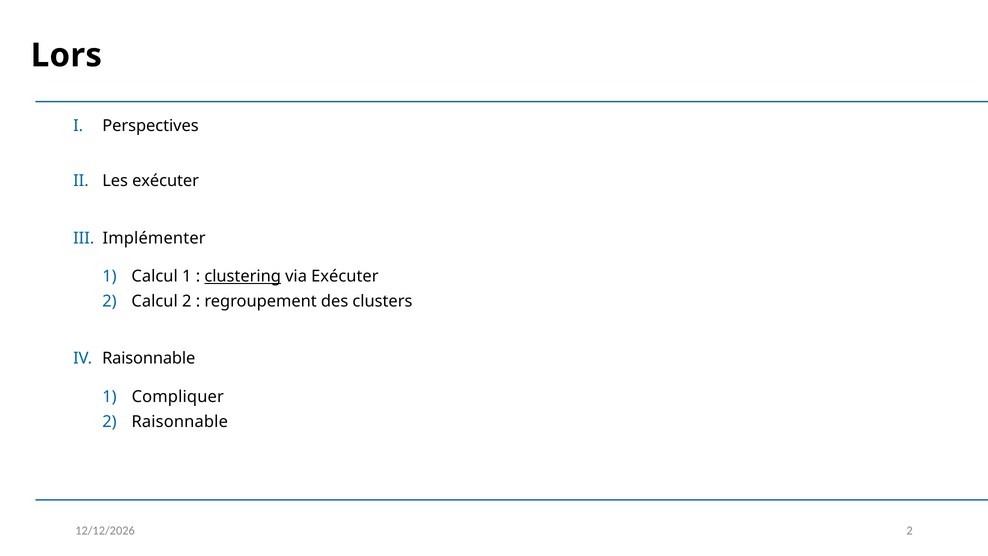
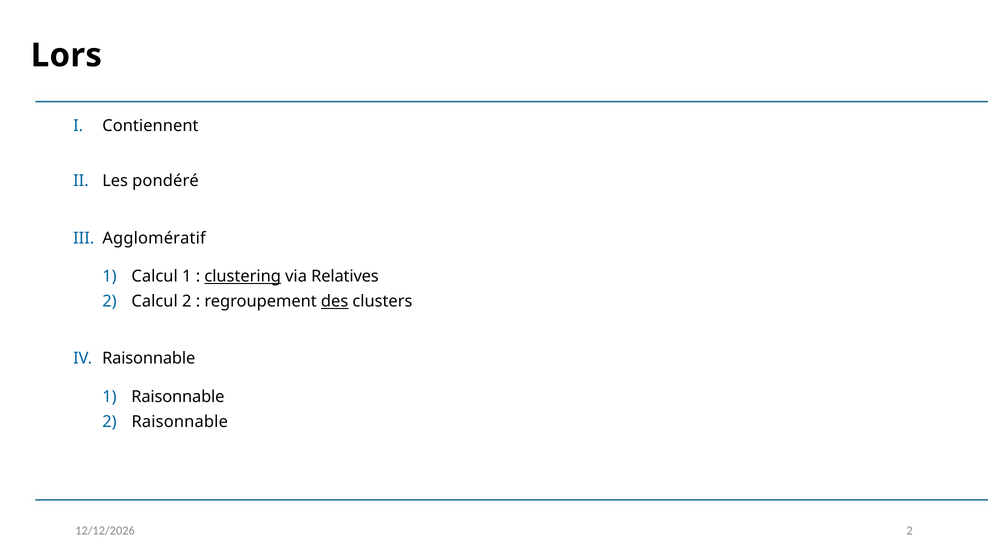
Perspectives: Perspectives -> Contiennent (150, 126)
Les exécuter: exécuter -> pondéré (165, 181)
Implémenter: Implémenter -> Agglomératif (154, 238)
via Exécuter: Exécuter -> Relatives (345, 276)
des underline: none -> present (335, 301)
1 Compliquer: Compliquer -> Raisonnable (178, 397)
